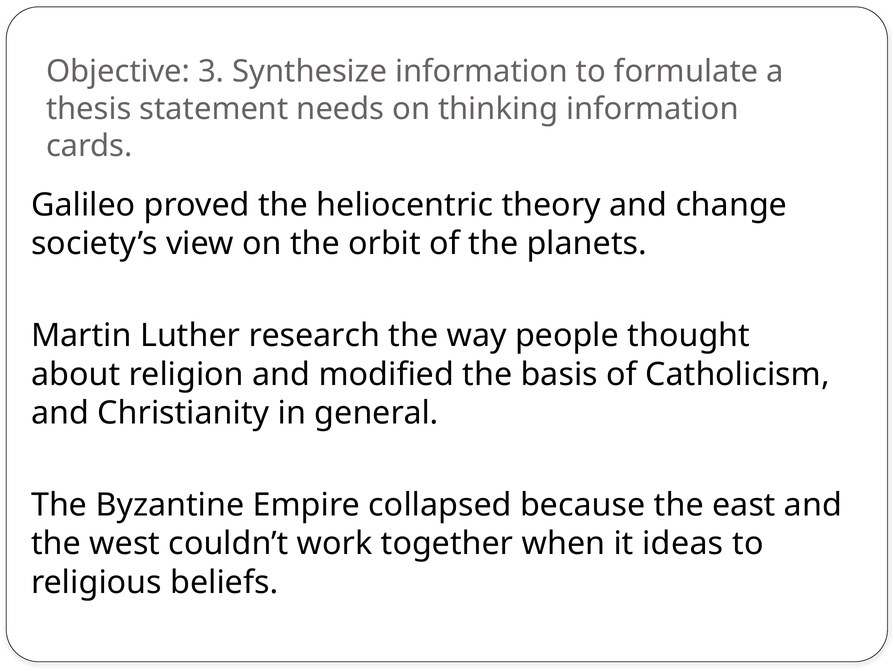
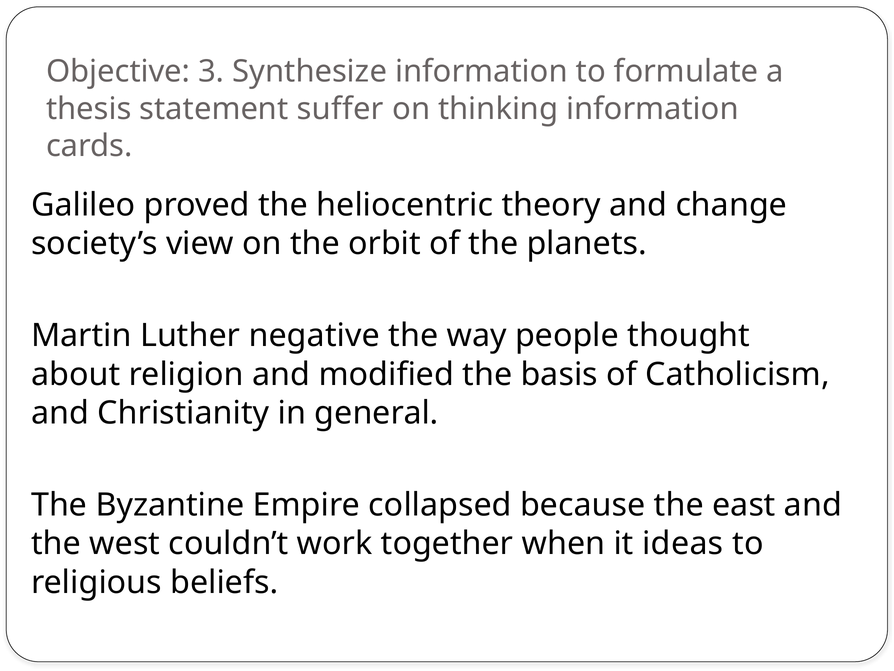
needs: needs -> suffer (340, 109)
research: research -> negative (314, 335)
